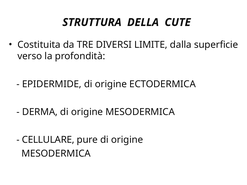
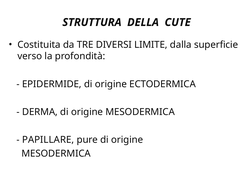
CELLULARE: CELLULARE -> PAPILLARE (48, 140)
